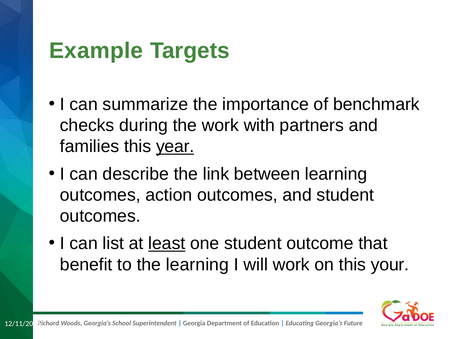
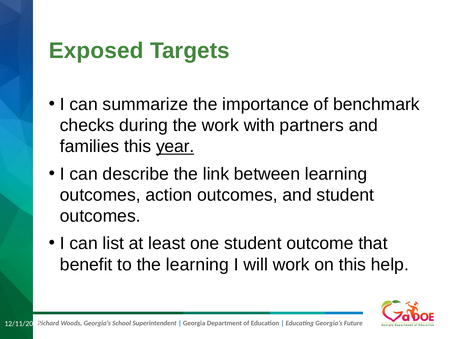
Example: Example -> Exposed (96, 51)
least underline: present -> none (167, 243)
your: your -> help (390, 264)
